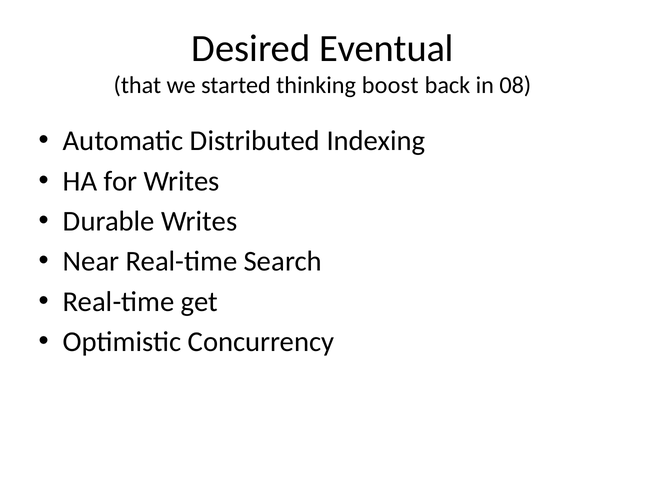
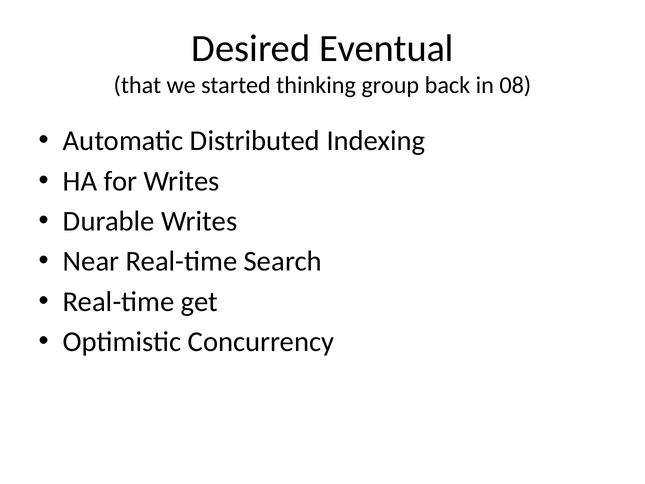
boost: boost -> group (390, 85)
